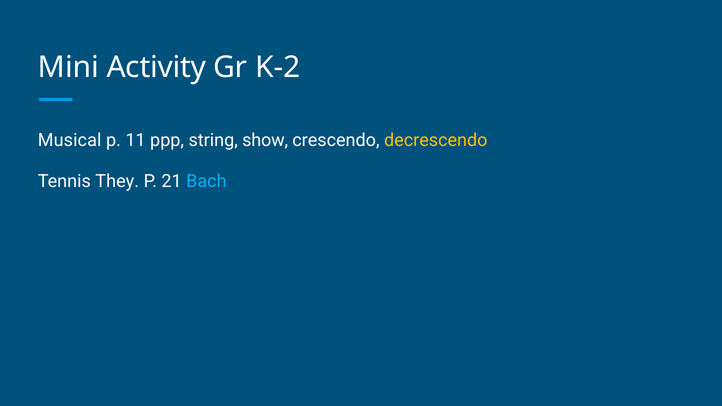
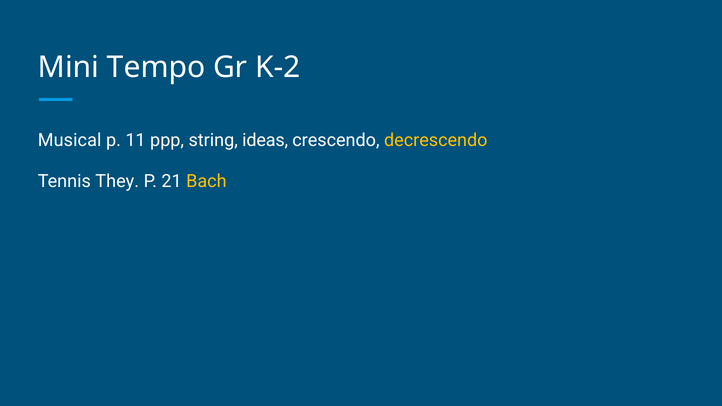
Activity: Activity -> Tempo (156, 67)
show: show -> ideas (265, 140)
Bach colour: light blue -> yellow (206, 181)
